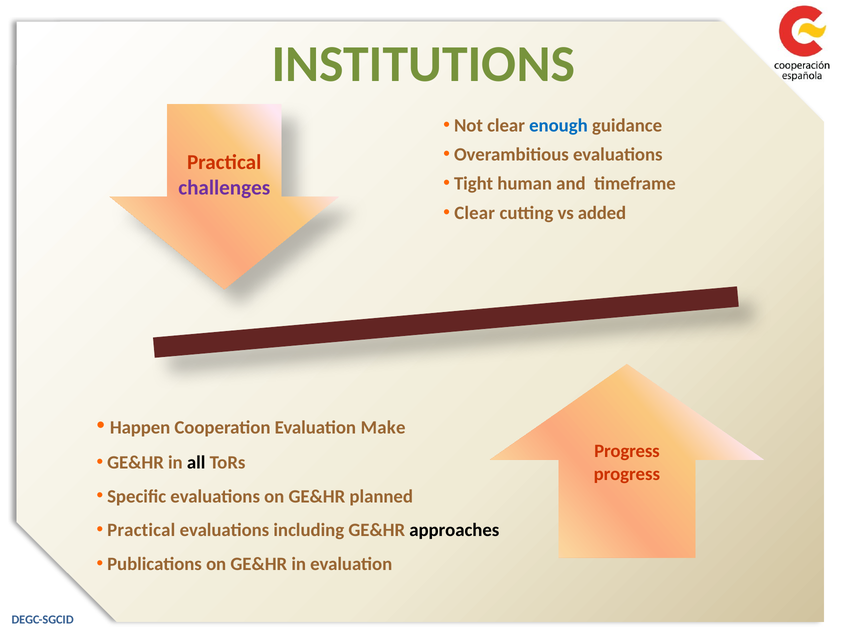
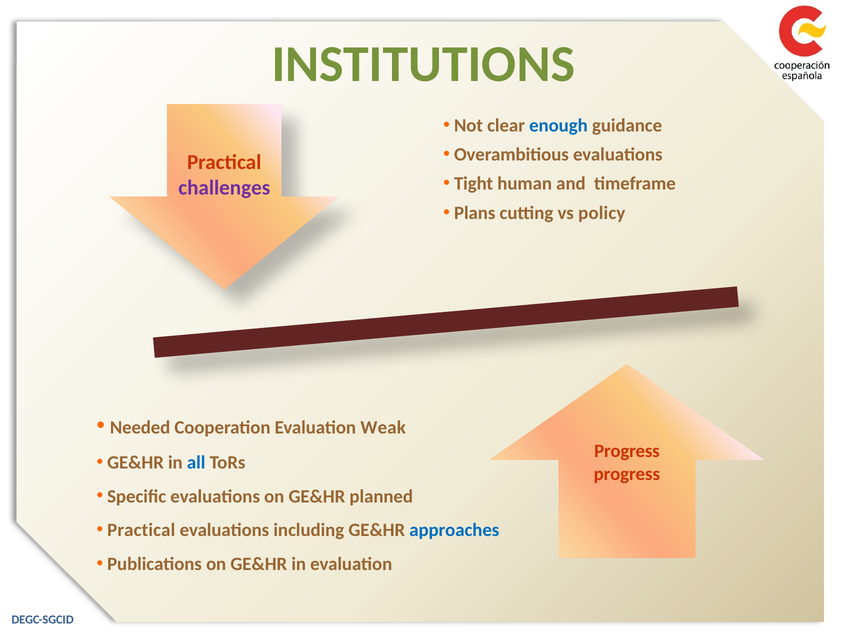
Clear: Clear -> Plans (475, 213)
added: added -> policy (602, 213)
Happen: Happen -> Needed (140, 428)
Make: Make -> Weak (383, 428)
all colour: black -> blue (196, 463)
approaches colour: black -> blue (454, 530)
